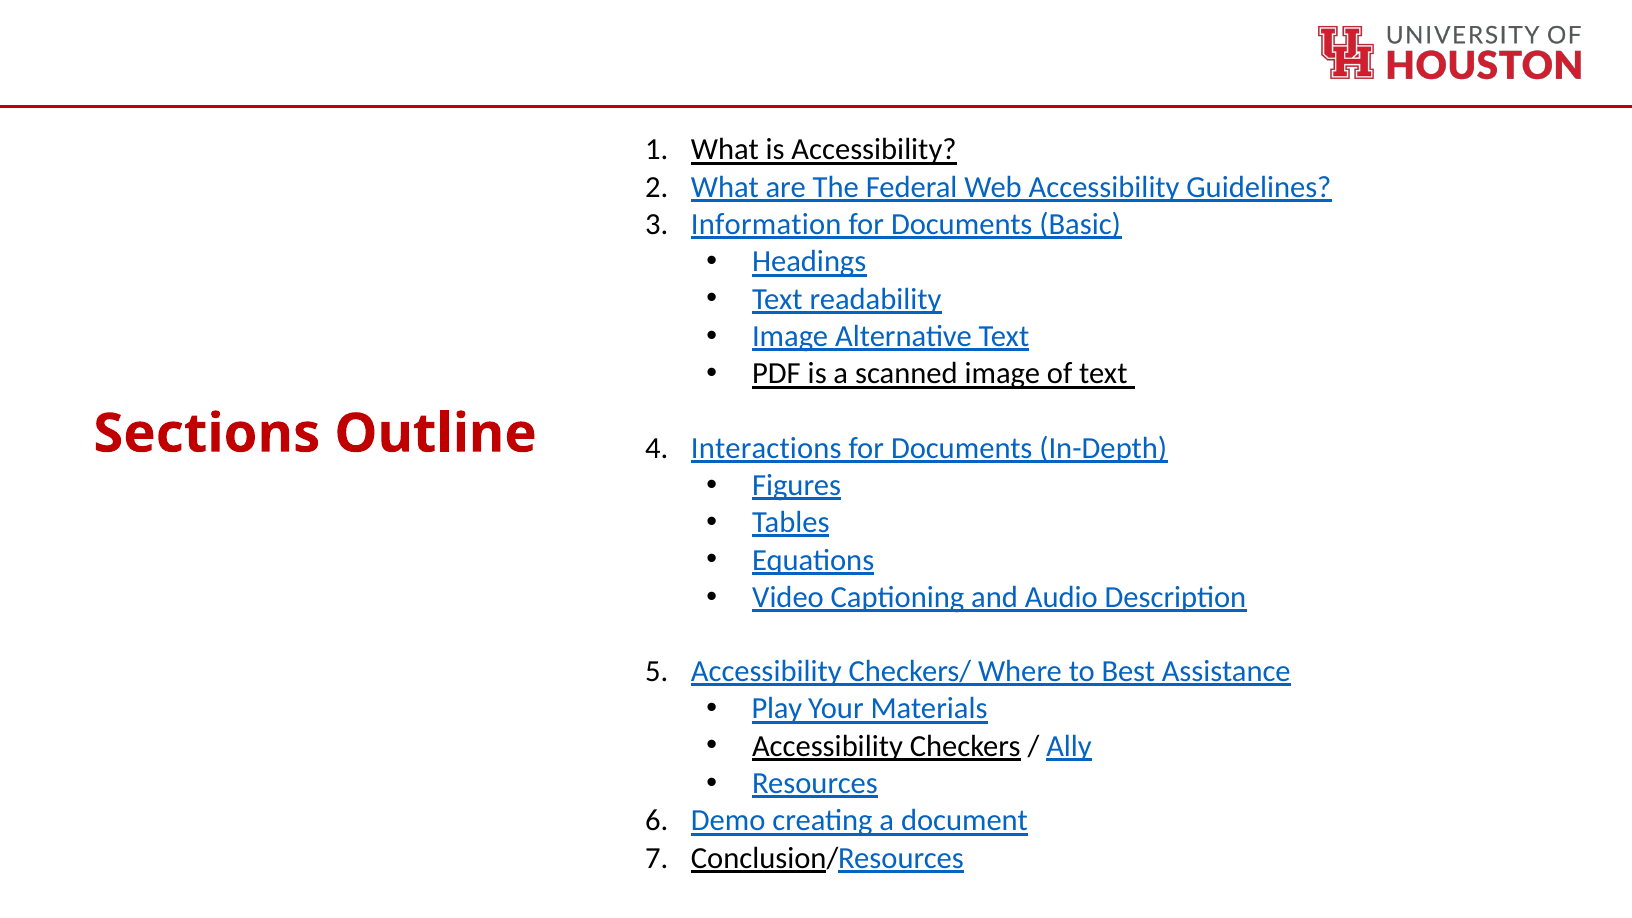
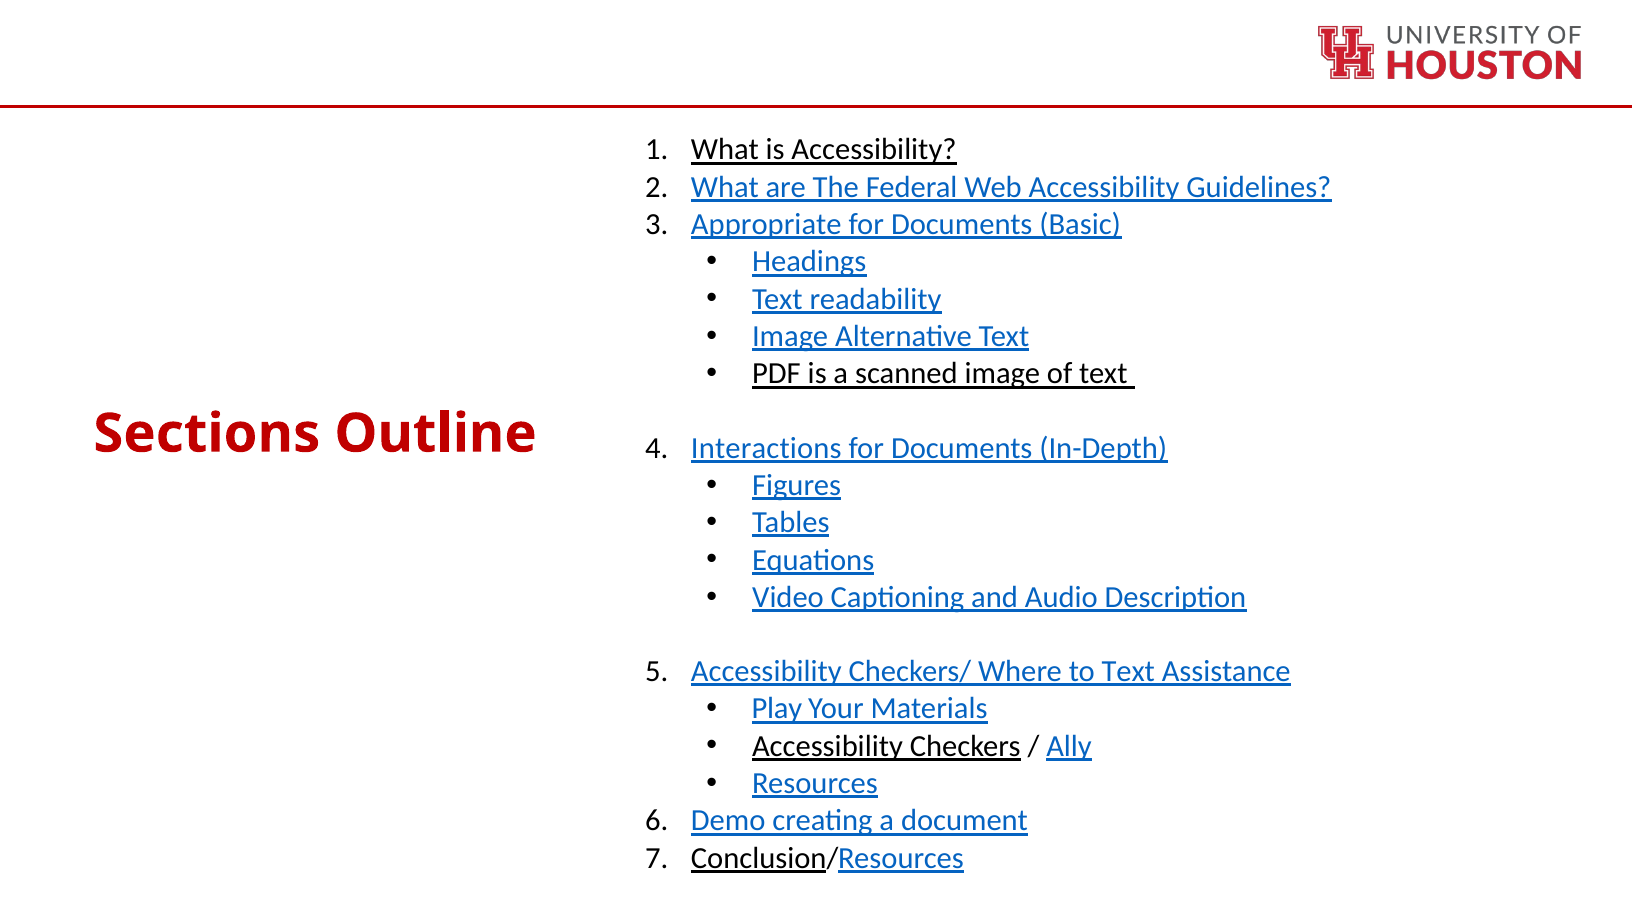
Information: Information -> Appropriate (766, 224)
to Best: Best -> Text (1128, 671)
